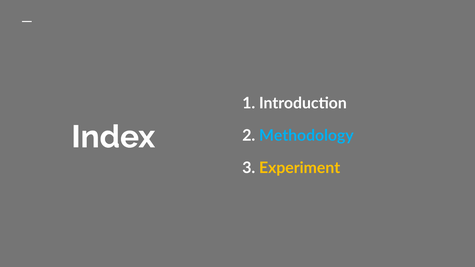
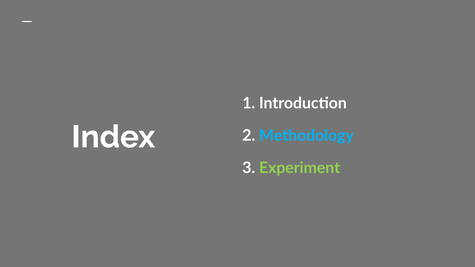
Experiment colour: yellow -> light green (300, 168)
